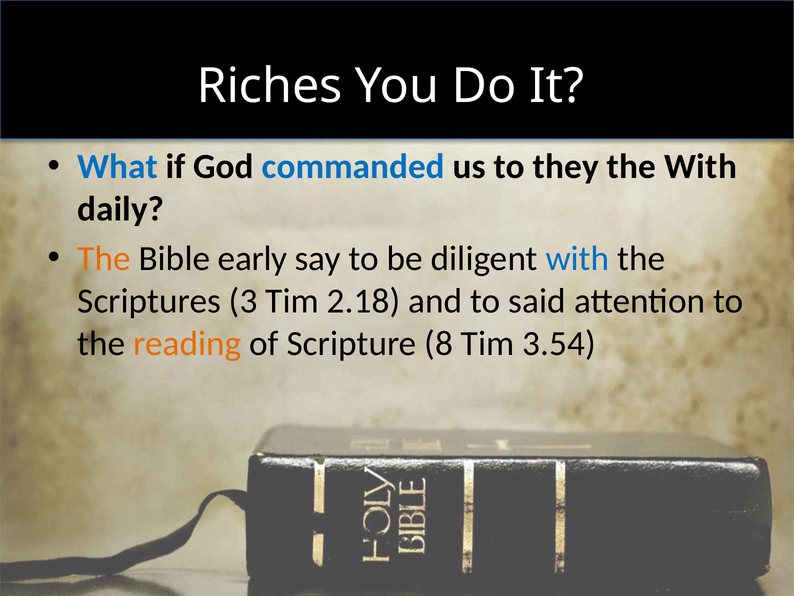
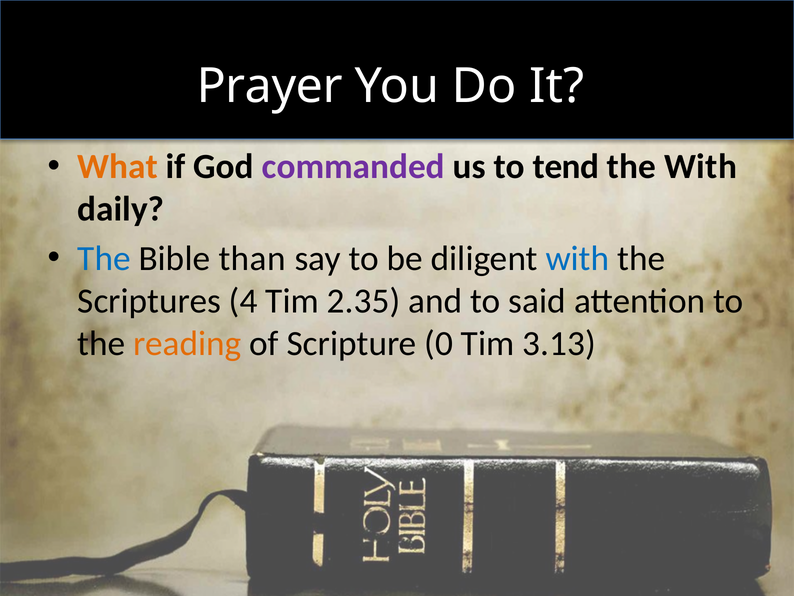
Riches: Riches -> Prayer (270, 86)
What colour: blue -> orange (118, 167)
commanded colour: blue -> purple (353, 167)
they: they -> tend (566, 167)
The colour: orange -> blue (104, 258)
early: early -> than (252, 258)
3: 3 -> 4 (243, 301)
2.18: 2.18 -> 2.35 (364, 301)
8: 8 -> 0 (439, 343)
3.54: 3.54 -> 3.13 (559, 343)
